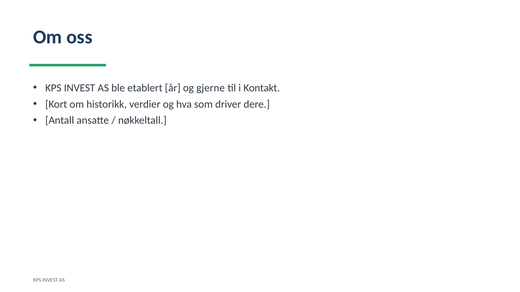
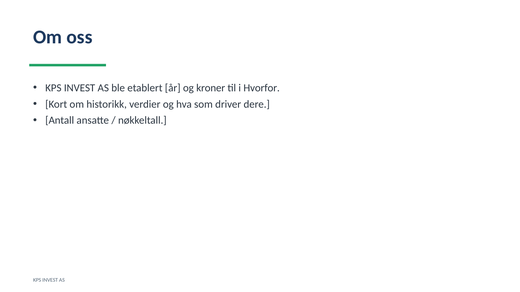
gjerne: gjerne -> kroner (211, 88)
Kontakt: Kontakt -> Hvorfor (262, 88)
